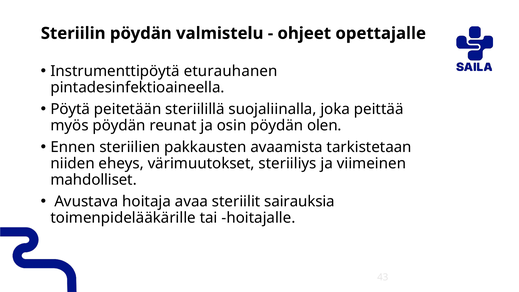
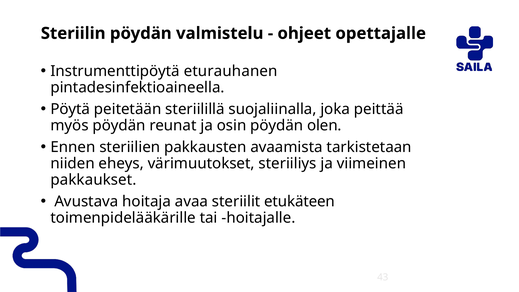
mahdolliset: mahdolliset -> pakkaukset (94, 180)
sairauksia: sairauksia -> etukäteen (300, 201)
